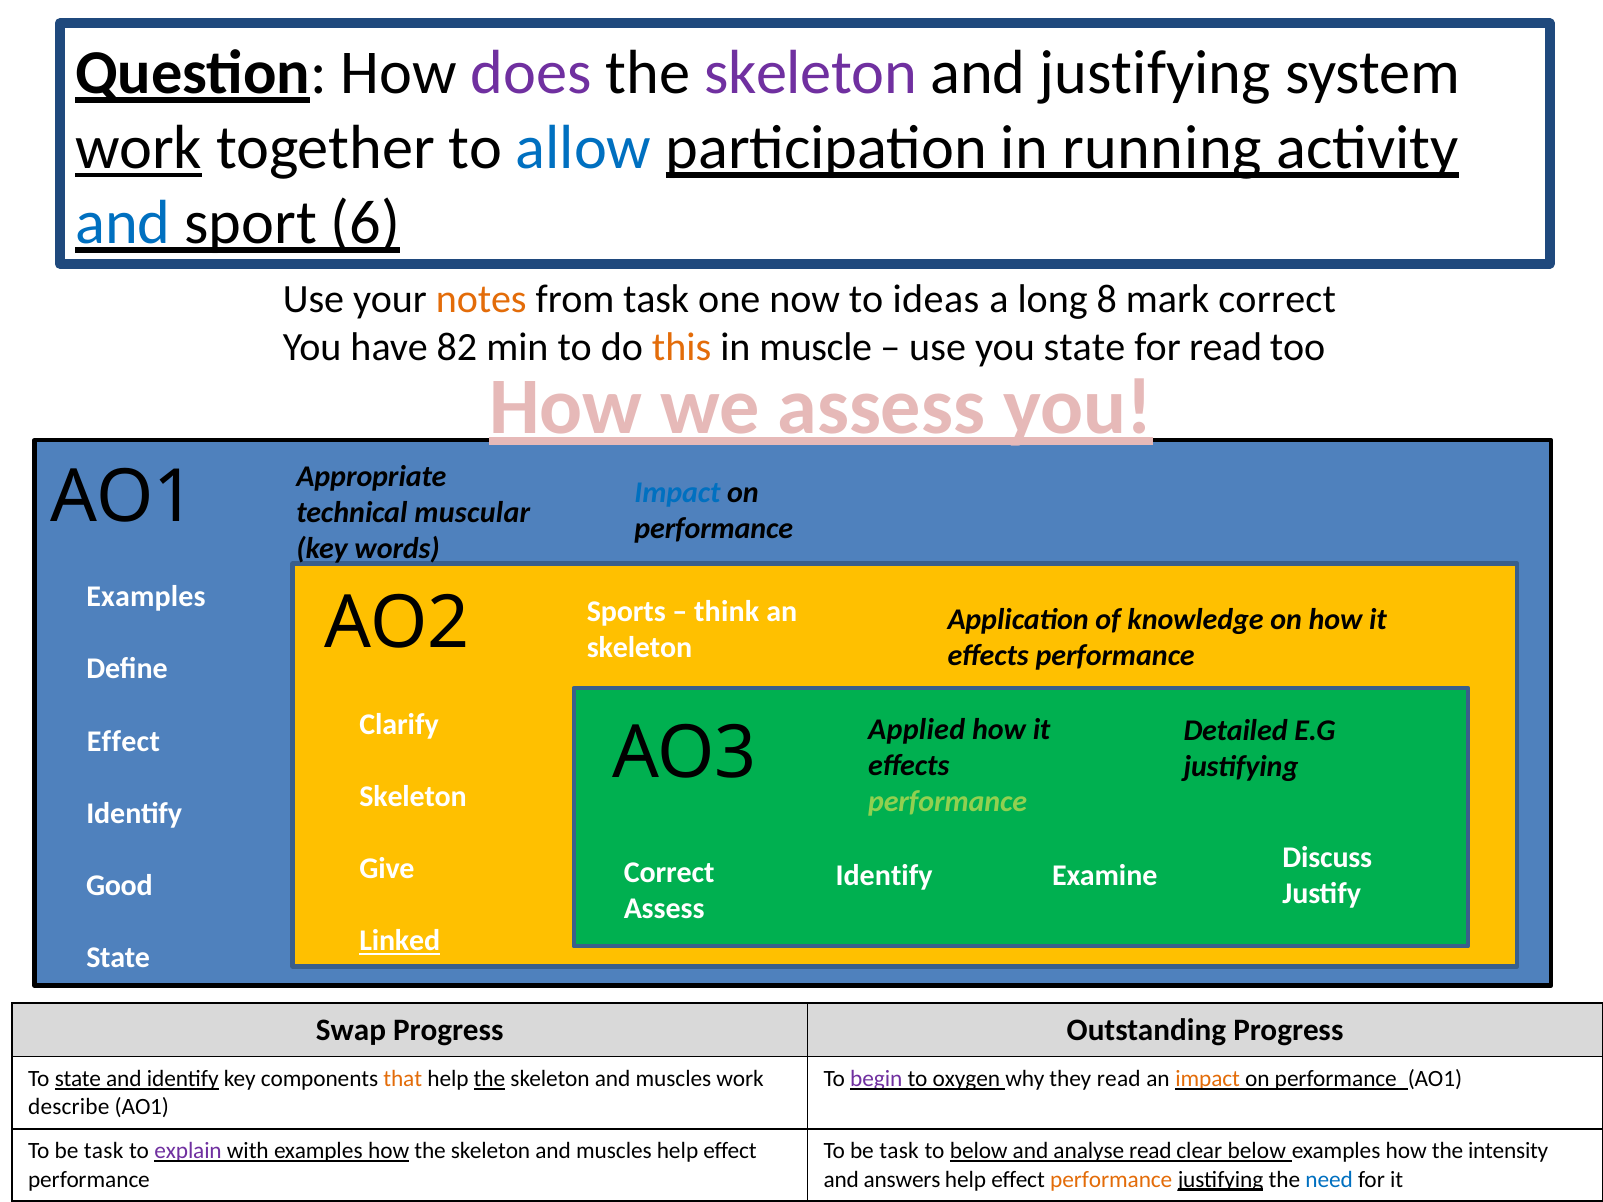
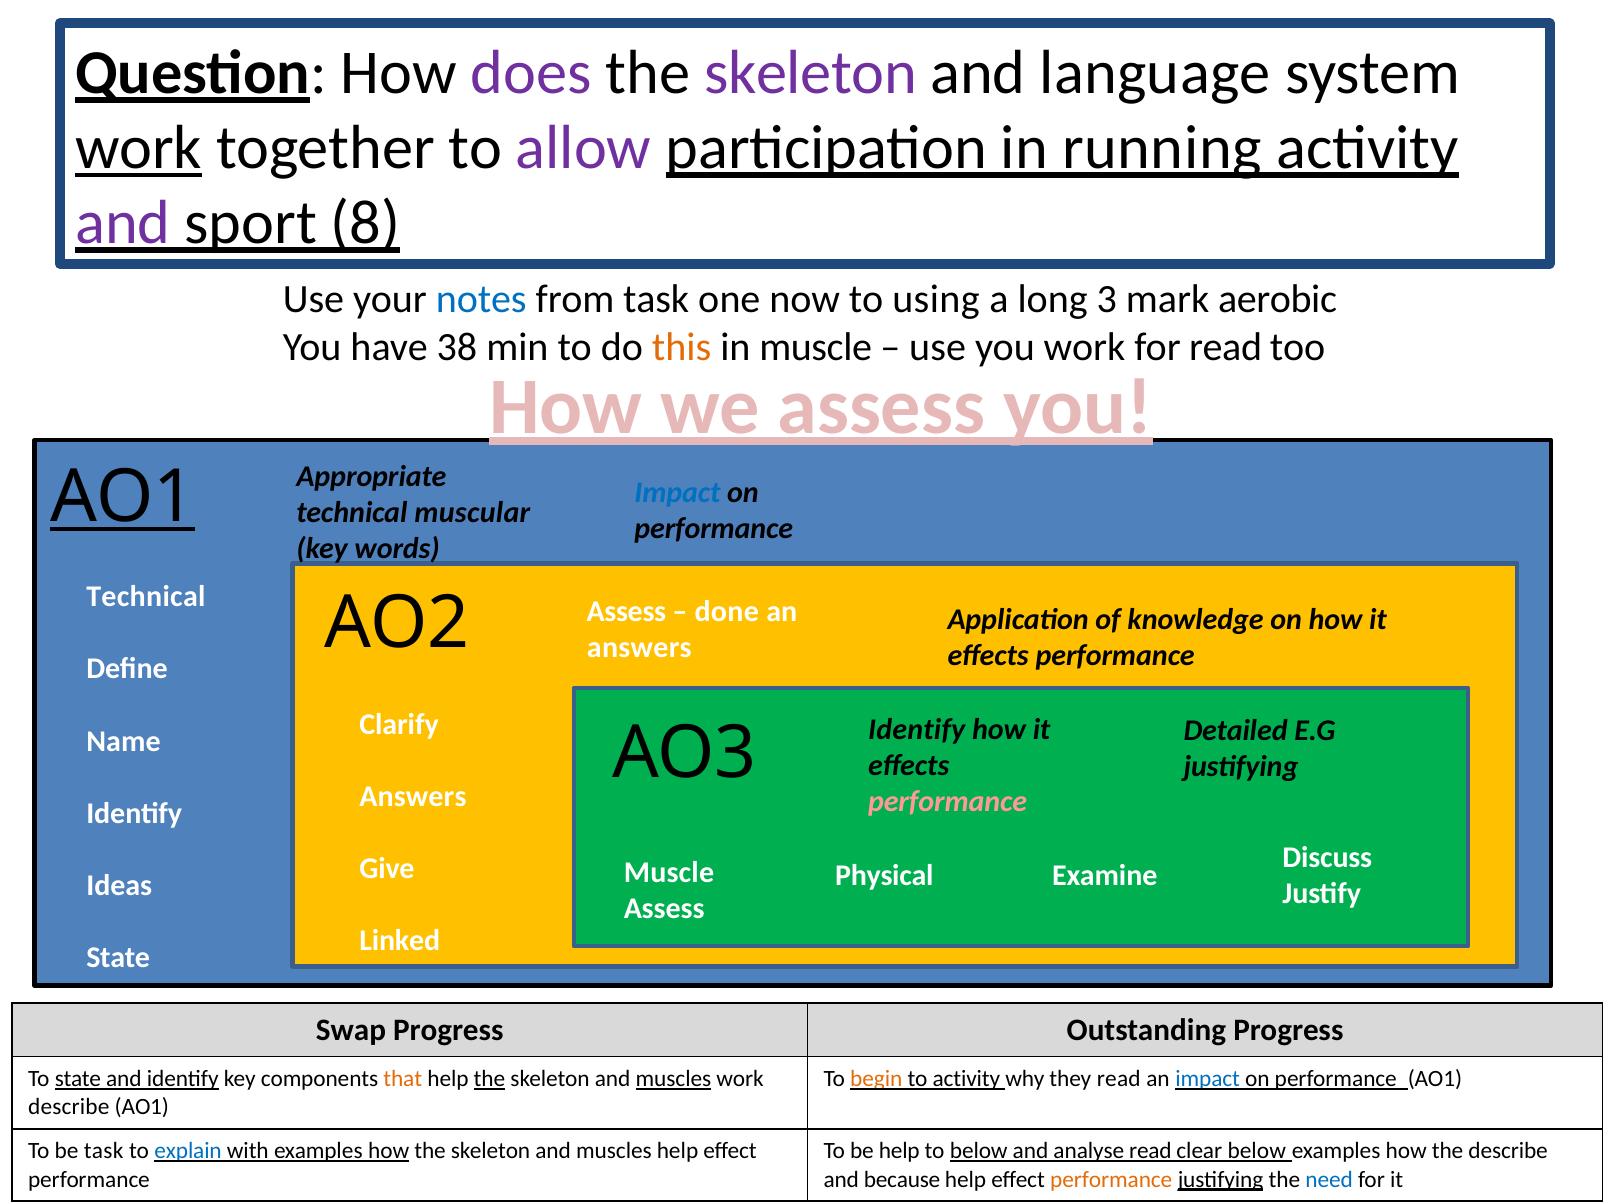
and justifying: justifying -> language (1155, 73)
allow colour: blue -> purple (584, 148)
and colour: blue -> purple (123, 223)
6: 6 -> 8 (366, 223)
notes colour: orange -> blue (481, 300)
ideas: ideas -> using (936, 300)
8: 8 -> 3 (1107, 300)
mark correct: correct -> aerobic (1277, 300)
82: 82 -> 38 (457, 348)
you state: state -> work (1084, 348)
AO1 underline: none -> present (123, 497)
Examples: Examples -> Technical (146, 597)
Sports: Sports -> Assess (626, 612)
think: think -> done (727, 612)
skeleton: skeleton -> answers (639, 648)
Applied: Applied -> Identify (917, 730)
Effect: Effect -> Name (124, 741)
Skeleton: Skeleton -> Answers (413, 797)
performance colour: light green -> pink (948, 802)
Correct: Correct -> Muscle (669, 873)
Identify: Identify -> Physical (884, 876)
Good: Good -> Ideas (119, 885)
Linked underline: present -> none (400, 941)
muscles underline: none -> present (673, 1079)
begin colour: purple -> orange (876, 1079)
to oxygen: oxygen -> activity (966, 1079)
impact colour: orange -> blue (1208, 1079)
explain colour: purple -> blue (188, 1151)
task: task -> help (899, 1151)
the intensity: intensity -> describe (1508, 1151)
answers: answers -> because (902, 1180)
